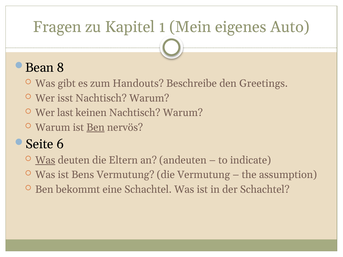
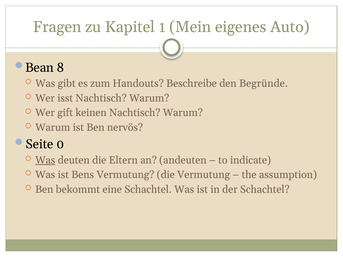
Greetings: Greetings -> Begründe (264, 84)
last: last -> gift (65, 113)
Ben underline: present -> none (96, 128)
6: 6 -> 0 (60, 144)
